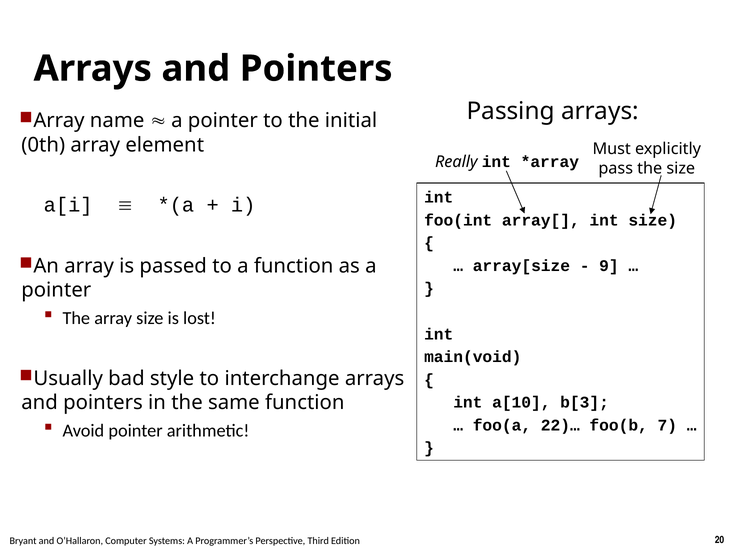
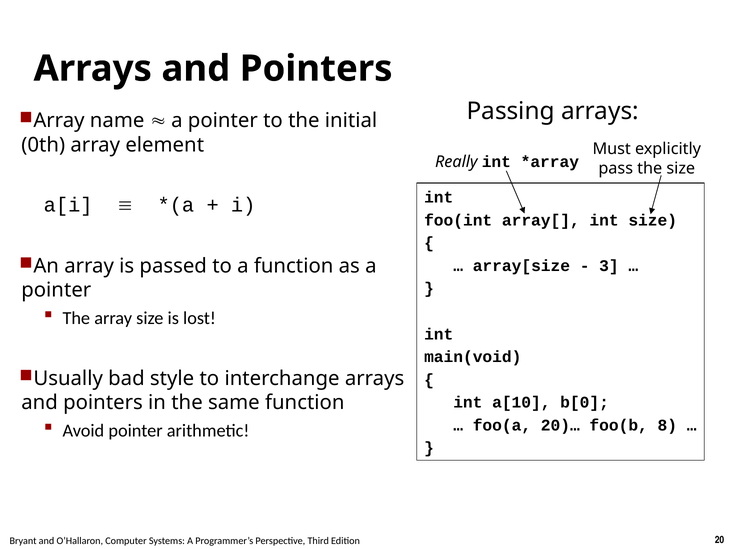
9: 9 -> 3 (609, 266)
b[3: b[3 -> b[0 (585, 402)
22)…: 22)… -> 20)… (560, 425)
7: 7 -> 8 (667, 425)
